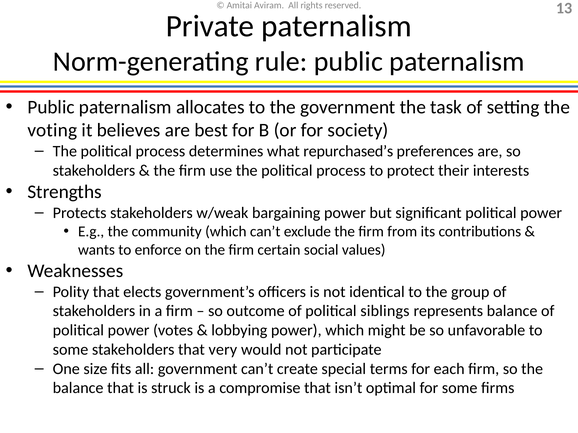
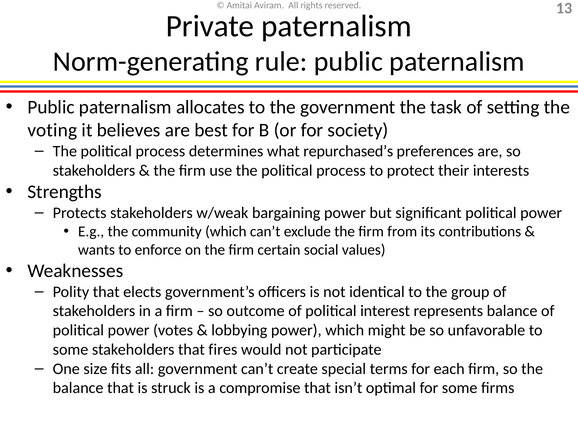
siblings: siblings -> interest (385, 311)
very: very -> fires (223, 350)
